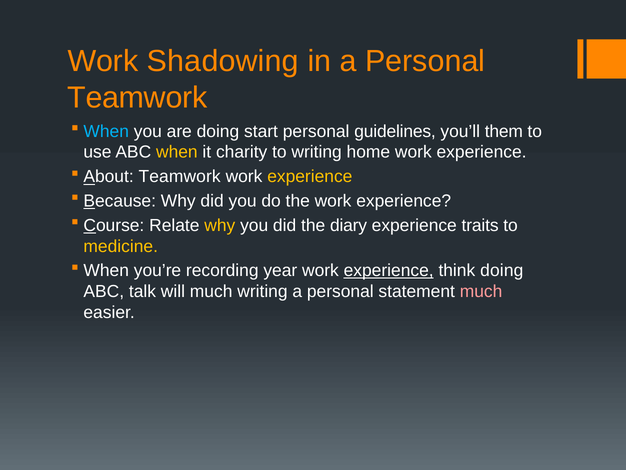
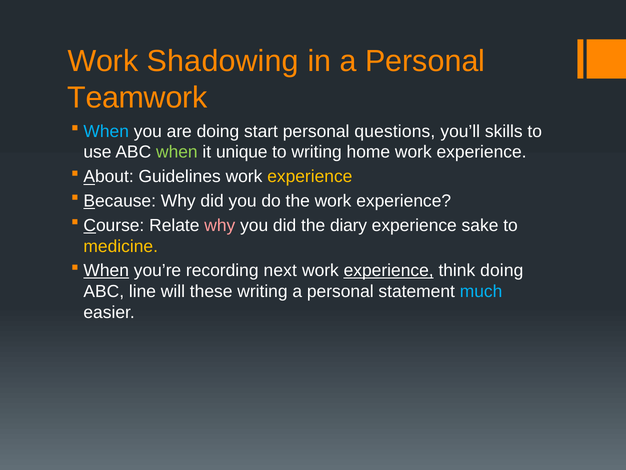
guidelines: guidelines -> questions (395, 131)
them: them -> skills (504, 131)
when colour: yellow -> light green (177, 152)
charity: charity -> unique (242, 152)
About Teamwork: Teamwork -> Guidelines (180, 176)
why colour: yellow -> pink (220, 225)
traits: traits -> sake (480, 225)
When underline: none -> present (106, 270)
year: year -> next (280, 270)
talk: talk -> line (143, 291)
will much: much -> these (211, 291)
much colour: pink -> light blue (481, 291)
